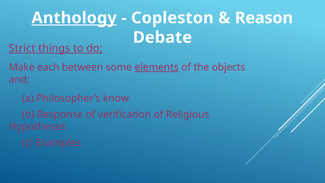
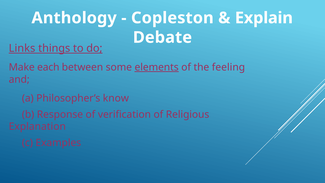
Anthology underline: present -> none (74, 18)
Reason: Reason -> Explain (264, 18)
Strict: Strict -> Links (22, 48)
objects: objects -> feeling (228, 67)
Hypotheses: Hypotheses -> Explanation (37, 126)
